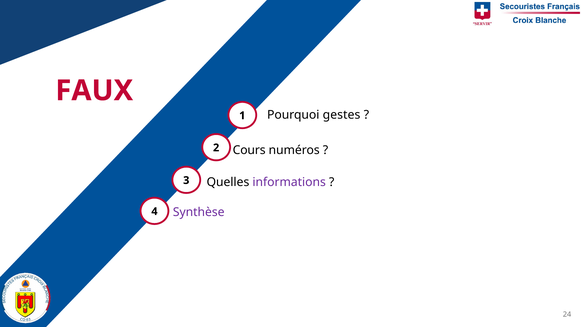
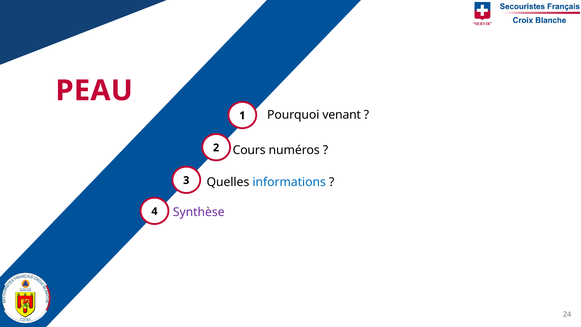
FAUX: FAUX -> PEAU (94, 91)
gestes: gestes -> venant (342, 115)
informations colour: purple -> blue (289, 182)
